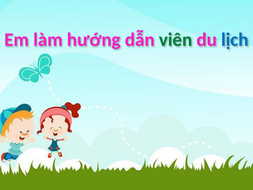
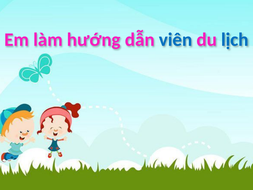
viên colour: green -> blue (176, 40)
